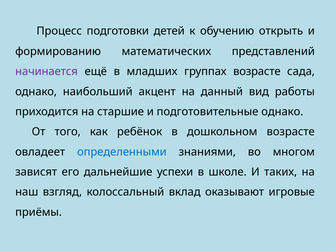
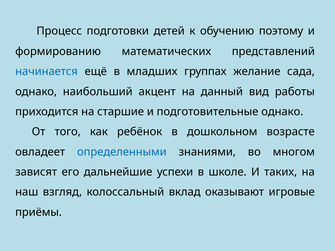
открыть: открыть -> поэтому (281, 31)
начинается colour: purple -> blue (47, 72)
группах возрасте: возрасте -> желание (257, 72)
